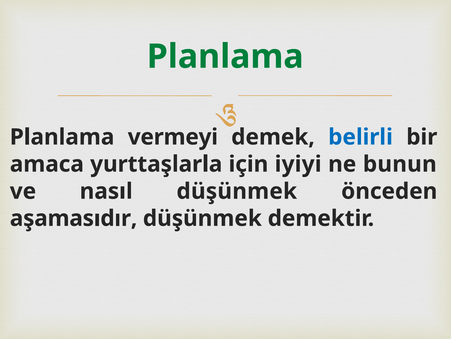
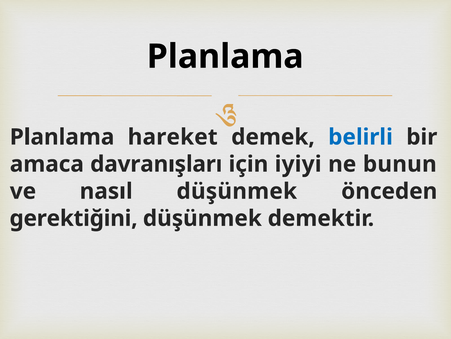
Planlama colour: green -> black (225, 56)
vermeyi: vermeyi -> hareket (173, 137)
yurttaşlarla: yurttaşlarla -> davranışları (156, 164)
aşamasıdır: aşamasıdır -> gerektiğini (74, 218)
